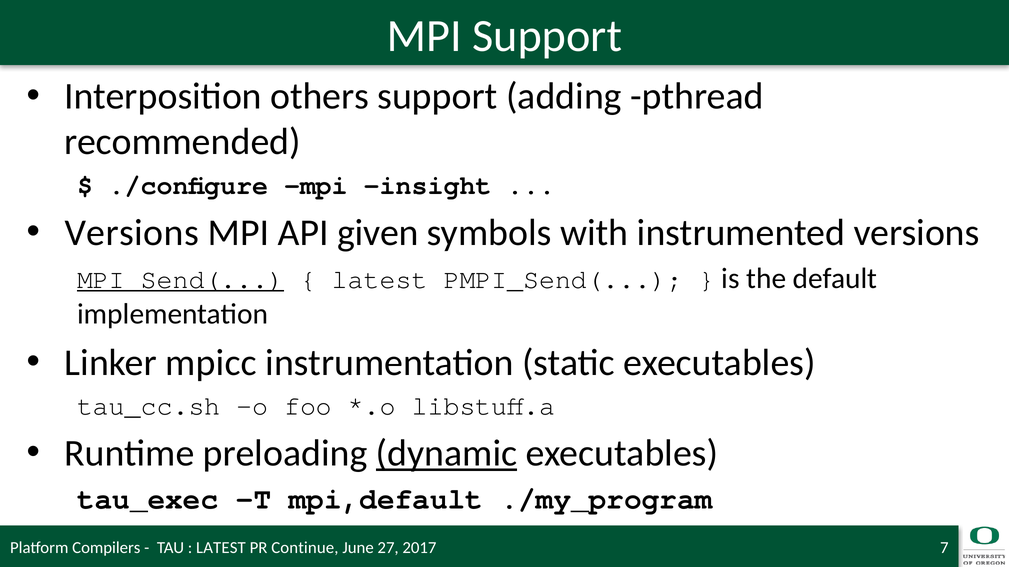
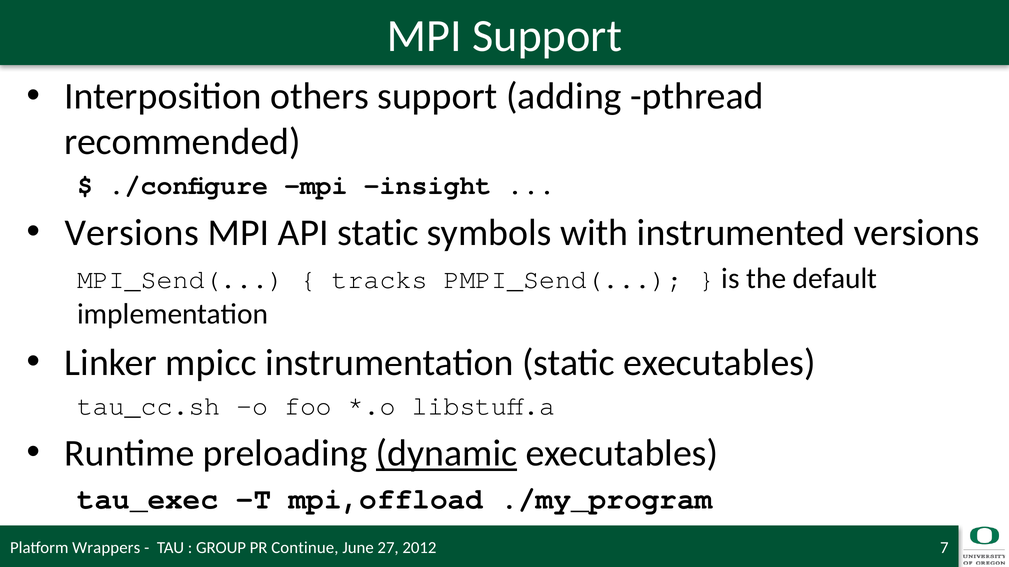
API given: given -> static (378, 233)
MPI_Send( underline: present -> none (181, 280)
latest: latest -> tracks (380, 280)
mpi,default: mpi,default -> mpi,offload (386, 500)
Compilers: Compilers -> Wrappers (106, 548)
LATEST: LATEST -> GROUP (221, 548)
2017: 2017 -> 2012 (419, 548)
